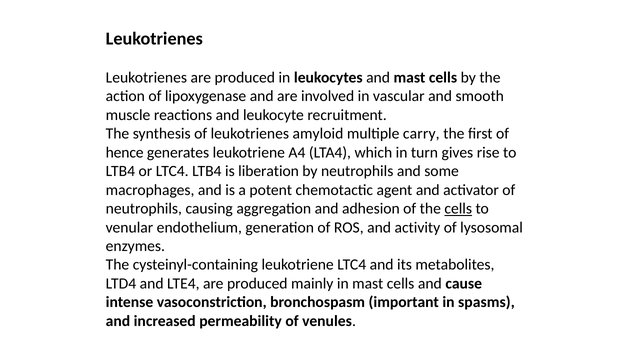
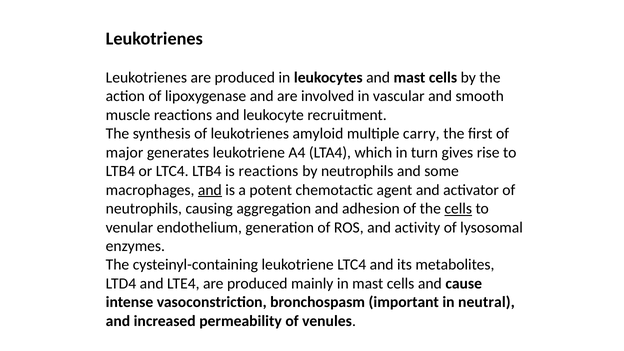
hence: hence -> major (125, 152)
is liberation: liberation -> reactions (268, 171)
and underline: none -> present (210, 190)
spasms: spasms -> neutral (486, 302)
